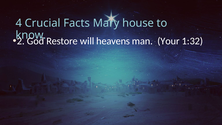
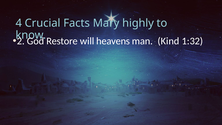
house: house -> highly (138, 23)
Your: Your -> Kind (168, 41)
